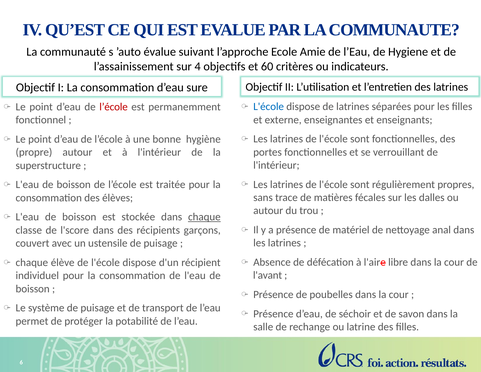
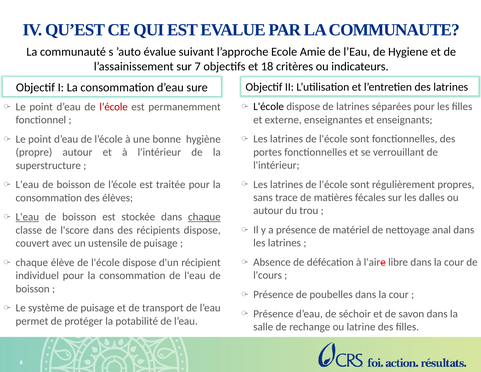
4: 4 -> 7 (198, 66)
60: 60 -> 18 (267, 66)
L'école colour: blue -> black (269, 107)
L'eau underline: none -> present (27, 217)
récipients garçons: garçons -> dispose (202, 230)
l'avant: l'avant -> l'cours (268, 275)
